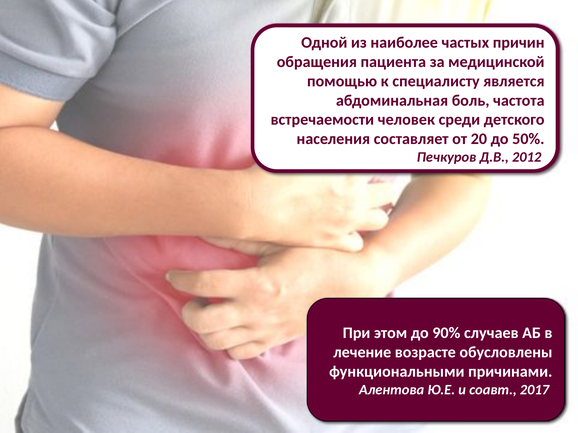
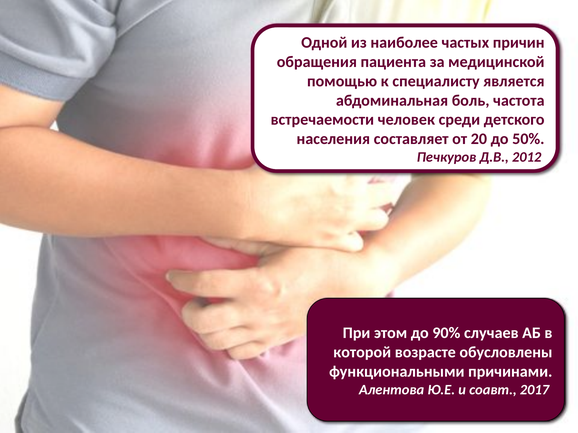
лечение: лечение -> которой (362, 353)
